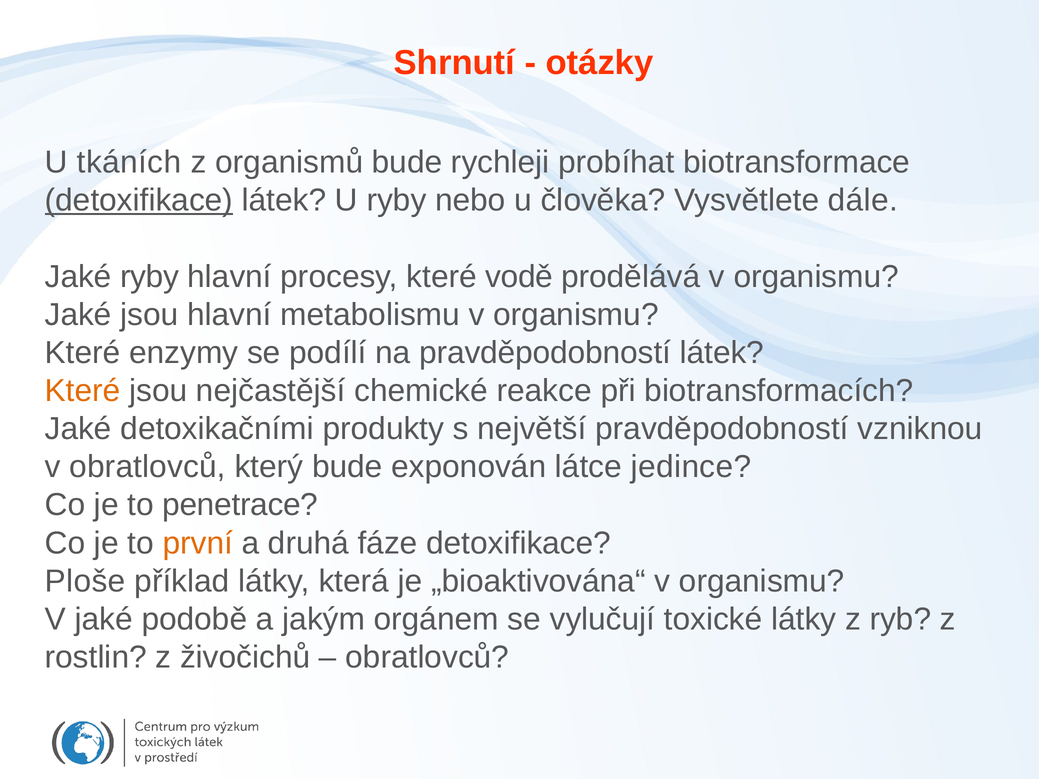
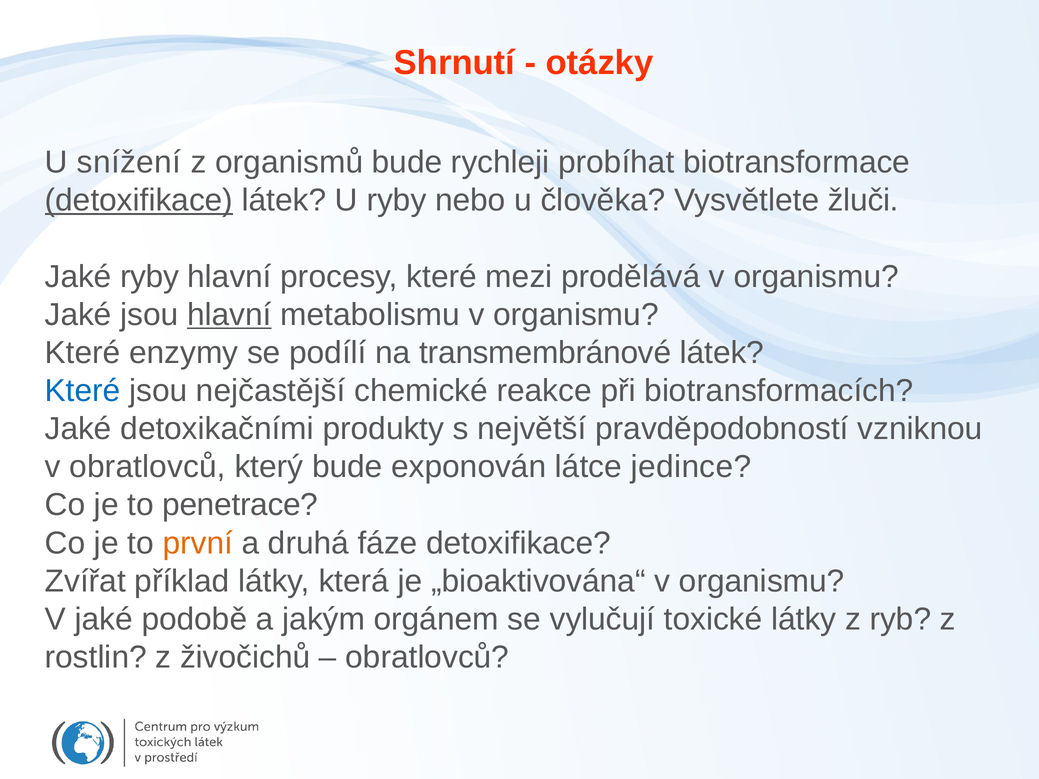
tkáních: tkáních -> snížení (129, 162)
dále: dále -> žluči (863, 200)
vodě: vodě -> mezi (519, 277)
hlavní underline: none -> present (229, 315)
na pravděpodobností: pravděpodobností -> transmembránové (545, 353)
Které colour: orange -> blue (83, 391)
Ploše: Ploše -> Zvířat (85, 581)
